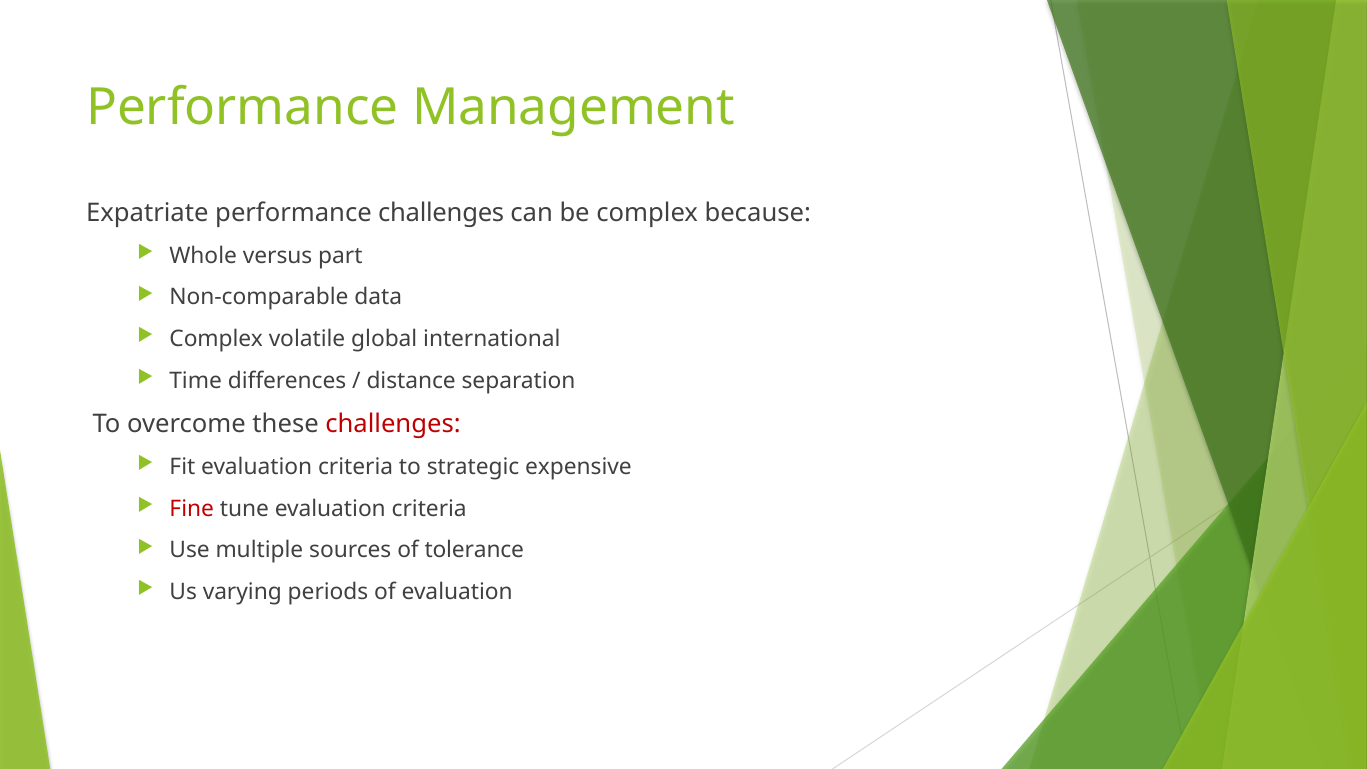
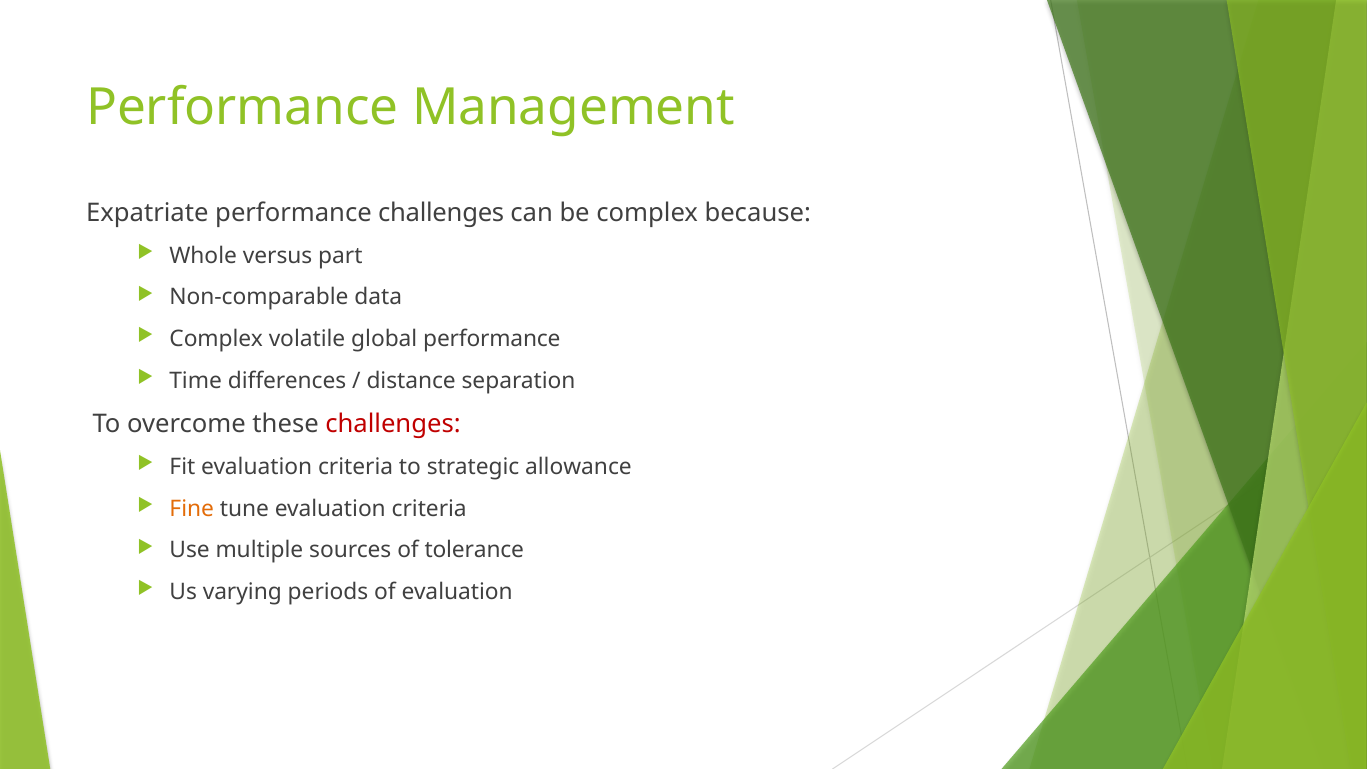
global international: international -> performance (492, 339)
expensive: expensive -> allowance (578, 467)
Fine colour: red -> orange (192, 509)
